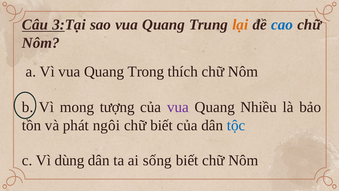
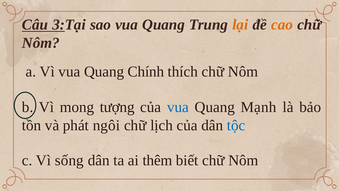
cao colour: blue -> orange (282, 25)
Trong: Trong -> Chính (146, 72)
vua colour: purple -> blue (178, 107)
Nhiều: Nhiều -> Mạnh (258, 107)
chữ biết: biết -> lịch (162, 125)
dùng: dùng -> sống (69, 160)
sống: sống -> thêm (157, 160)
